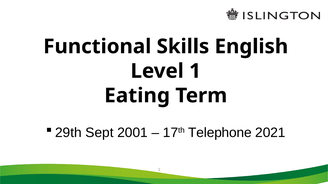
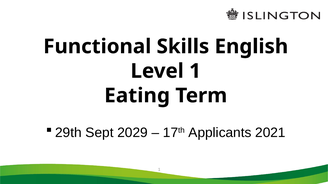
2001: 2001 -> 2029 (133, 133)
Telephone: Telephone -> Applicants (220, 133)
